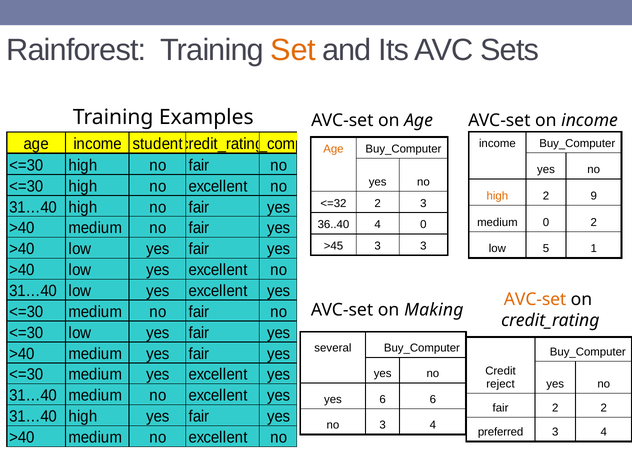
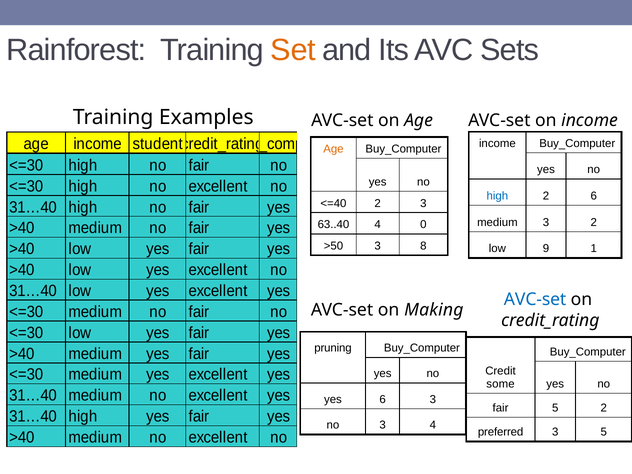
high colour: orange -> blue (497, 196)
2 9: 9 -> 6 (594, 196)
<=32: <=32 -> <=40 (333, 203)
medium 0: 0 -> 3 (546, 222)
36..40: 36..40 -> 63..40 (333, 225)
>45: >45 -> >50 (333, 246)
3 3: 3 -> 8 (423, 246)
5: 5 -> 9 (546, 249)
AVC-set colour: orange -> blue (535, 299)
several: several -> pruning (333, 348)
reject: reject -> some (500, 384)
6 6: 6 -> 3 (433, 399)
fair 2: 2 -> 5 (555, 408)
4: 4 -> 5 (604, 432)
